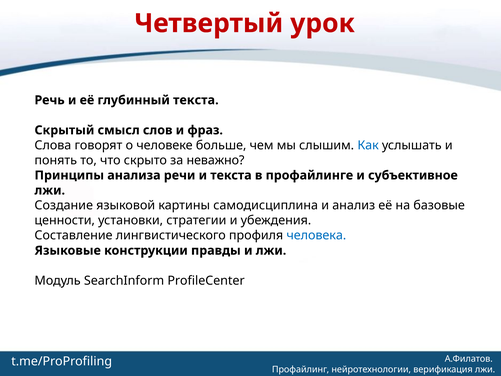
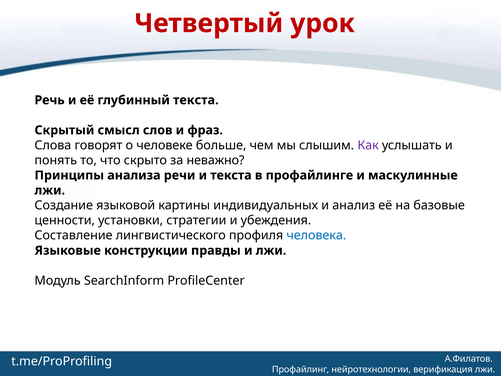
Как colour: blue -> purple (368, 145)
субъективное: субъективное -> маскулинные (413, 175)
самодисциплина: самодисциплина -> индивидуальных (266, 205)
